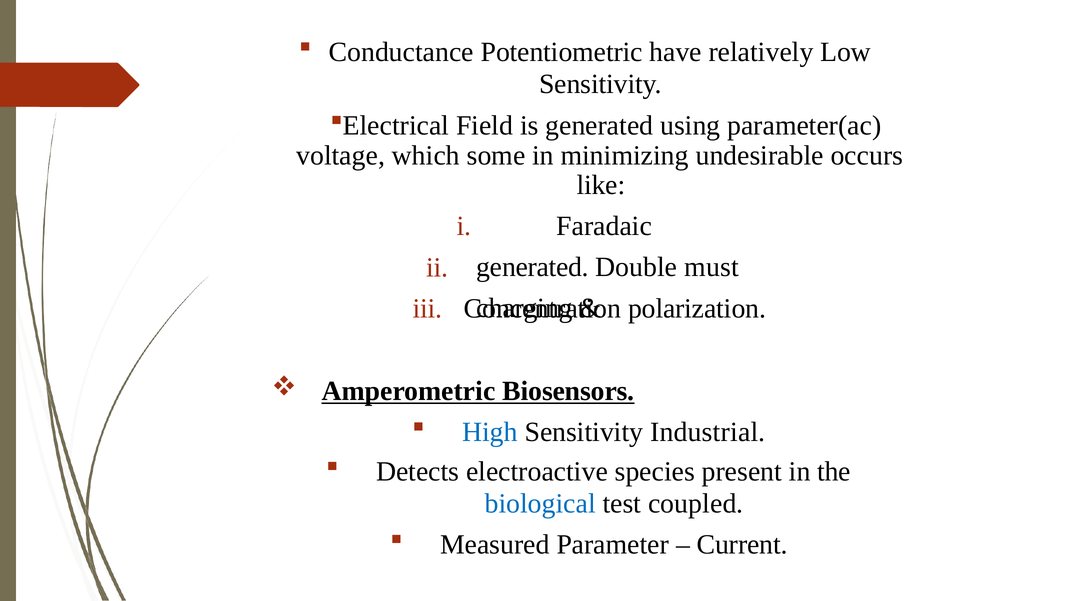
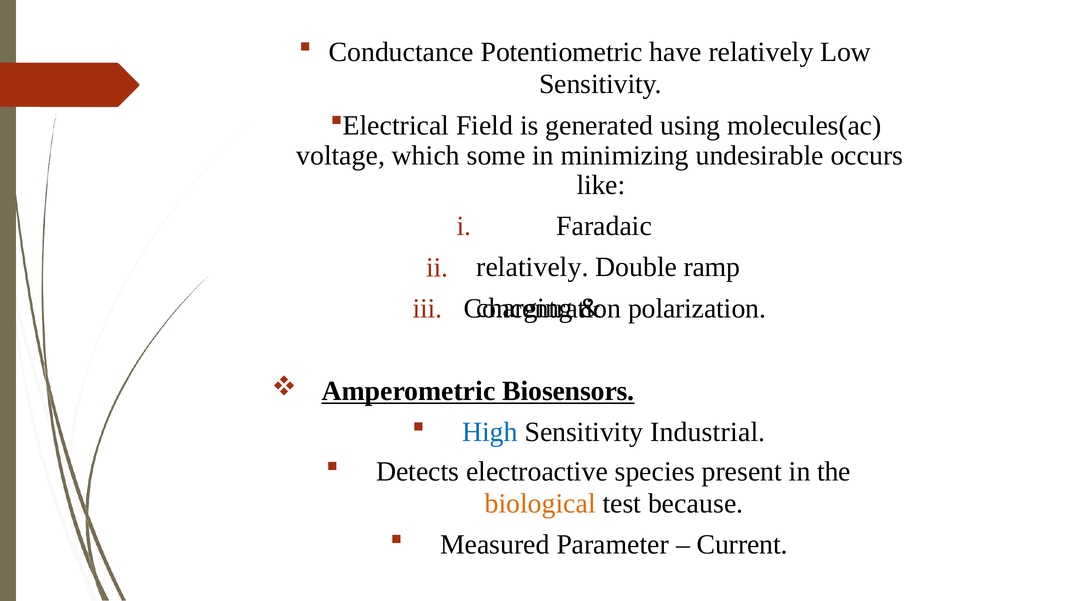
parameter(ac: parameter(ac -> molecules(ac (804, 126)
generated: generated -> relatively (532, 267)
must: must -> ramp (712, 267)
biological colour: blue -> orange (540, 503)
coupled: coupled -> because (696, 503)
